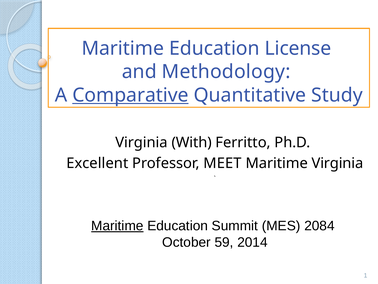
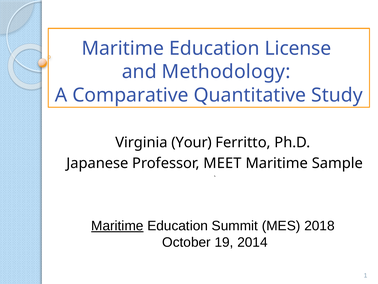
Comparative underline: present -> none (130, 95)
With: With -> Your (192, 142)
Excellent: Excellent -> Japanese (97, 163)
Maritime Virginia: Virginia -> Sample (337, 163)
2084: 2084 -> 2018 (319, 225)
59: 59 -> 19 (224, 242)
